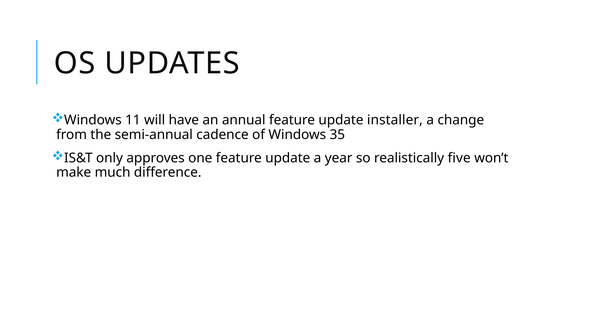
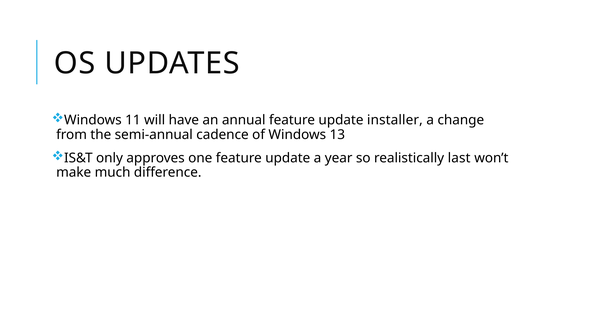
35: 35 -> 13 (337, 135)
five: five -> last (459, 158)
